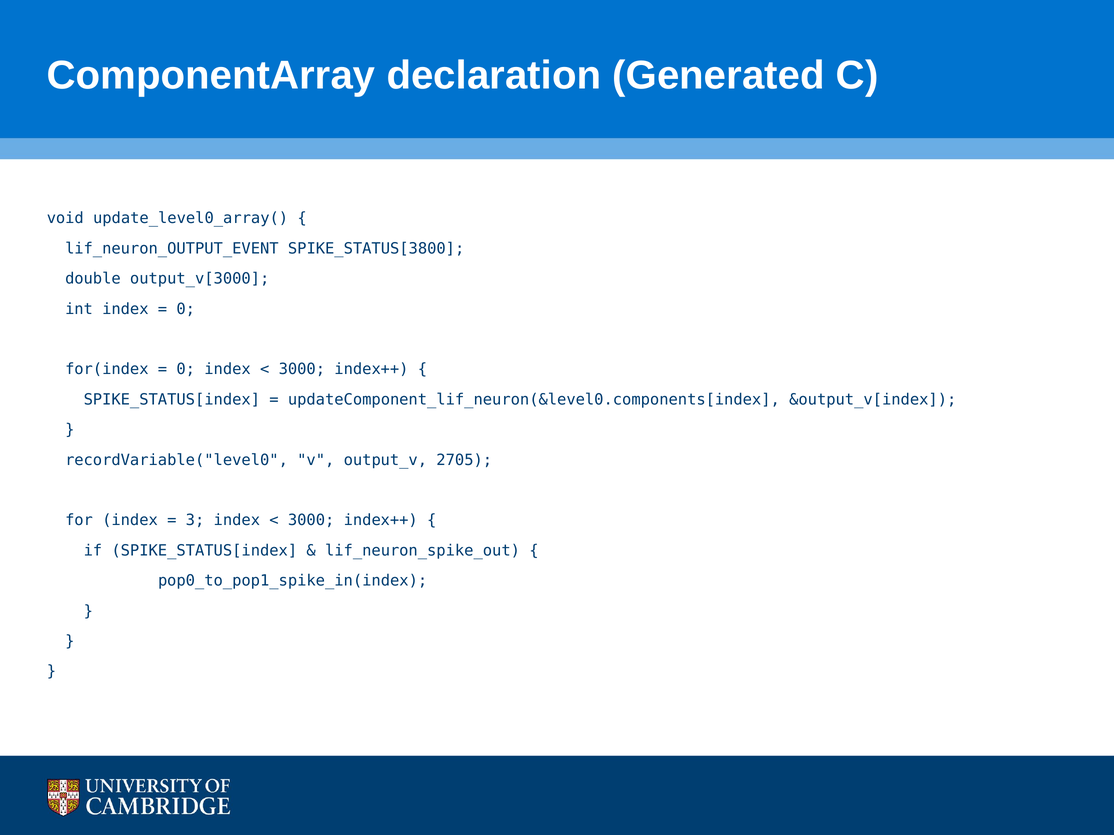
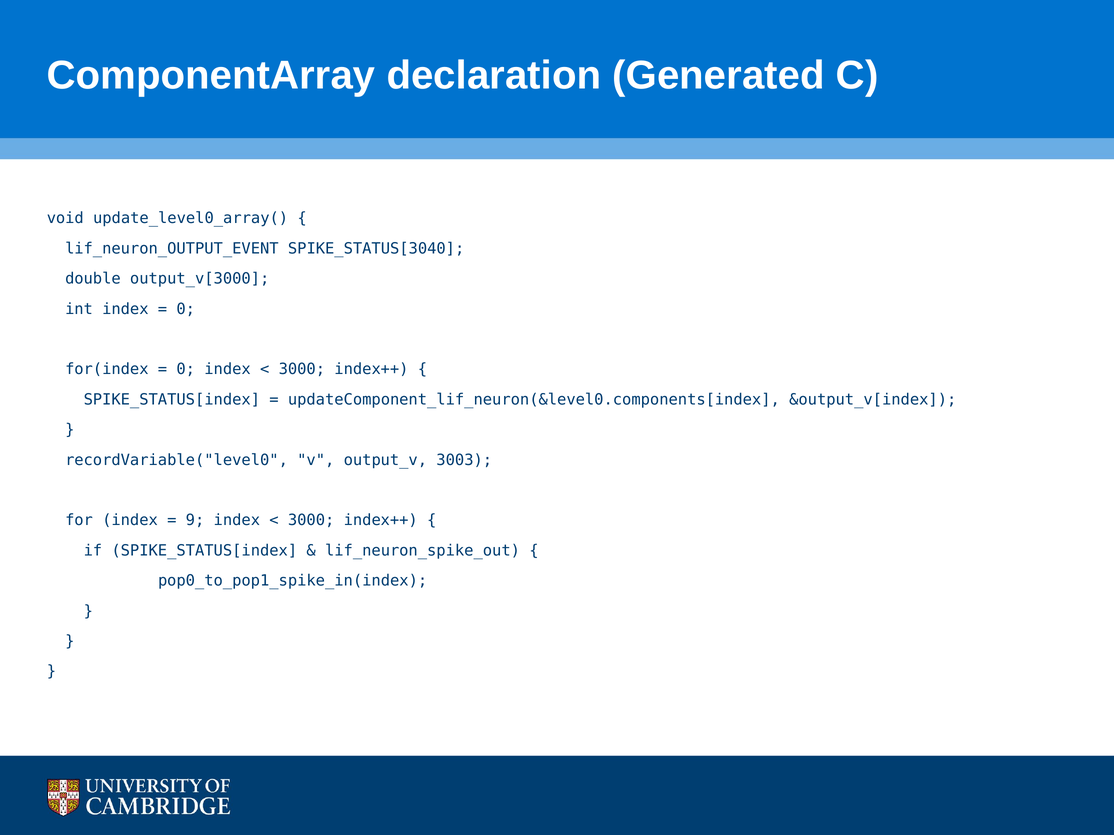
SPIKE_STATUS[3800: SPIKE_STATUS[3800 -> SPIKE_STATUS[3040 (376, 249)
2705: 2705 -> 3003 (464, 460)
3: 3 -> 9 (195, 521)
